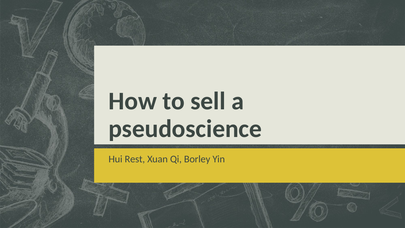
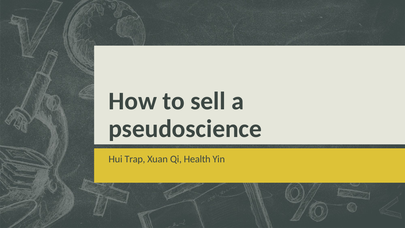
Rest: Rest -> Trap (135, 159)
Borley: Borley -> Health (197, 159)
